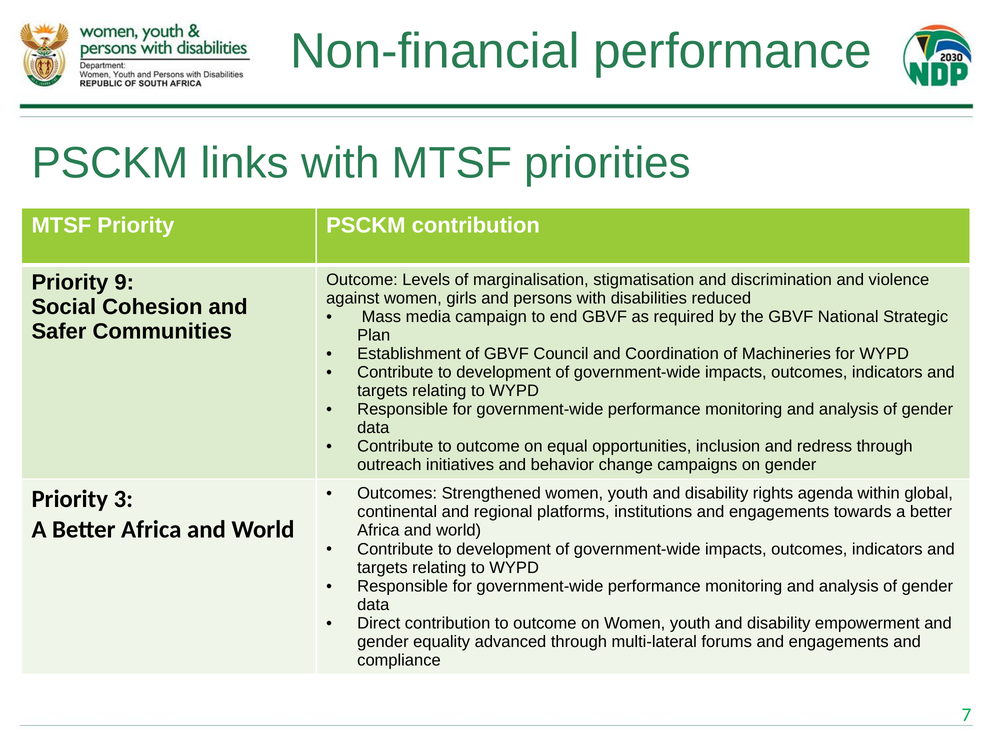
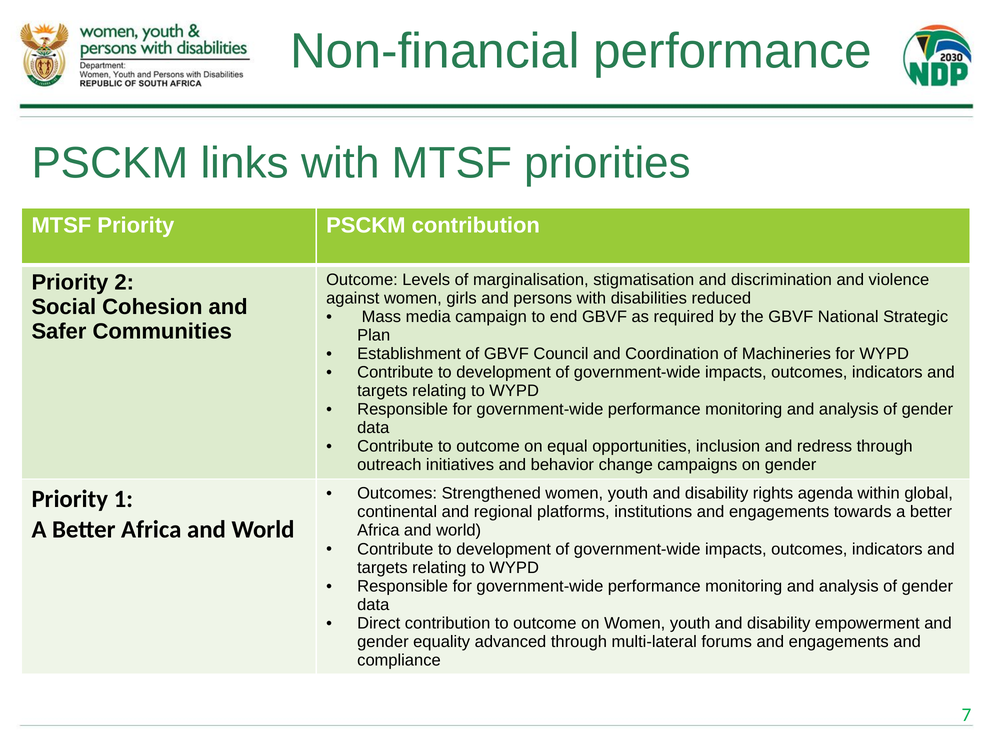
9: 9 -> 2 (124, 282)
3: 3 -> 1 (123, 499)
